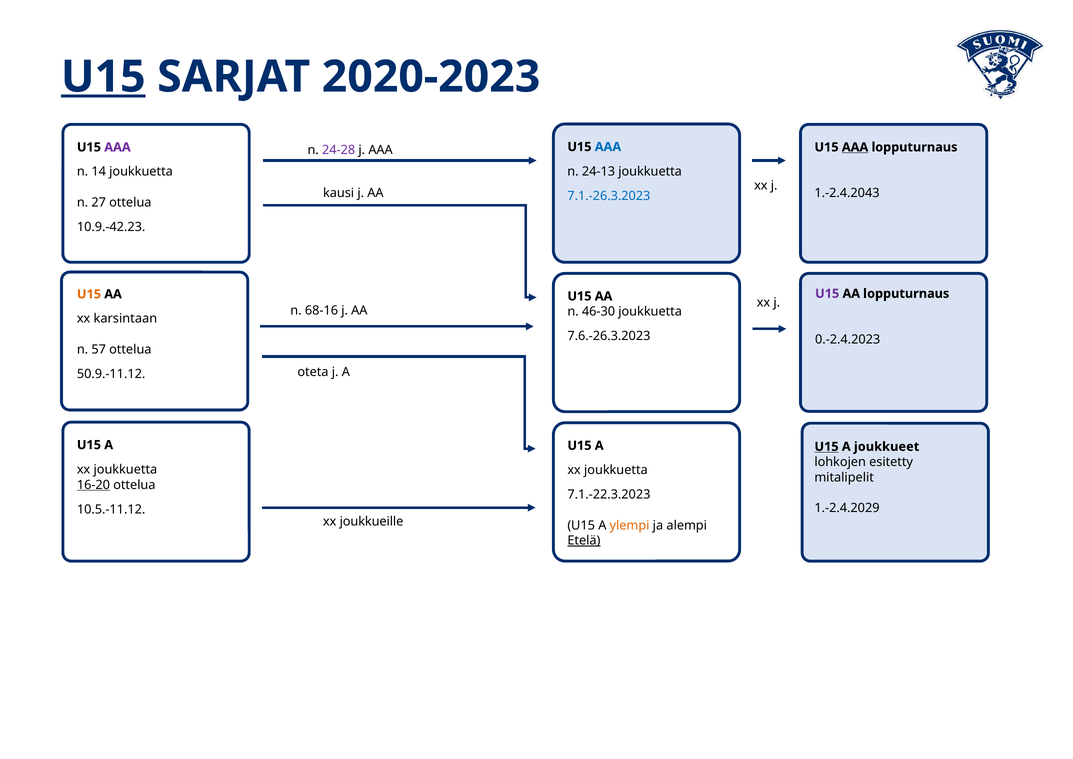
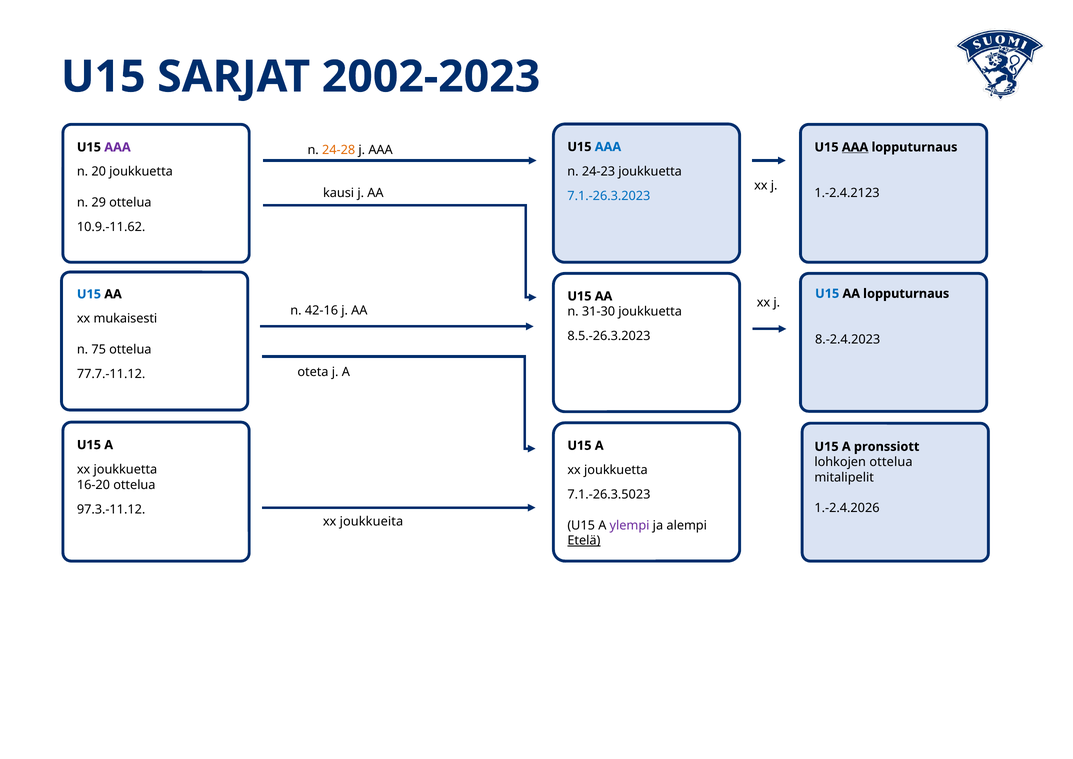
U15 underline: present -> none (103, 77)
2020-2023: 2020-2023 -> 2002-2023 (431, 77)
24-28 colour: purple -> orange (339, 150)
24-13: 24-13 -> 24-23 (598, 171)
14: 14 -> 20 (99, 172)
1.-2.4.2043: 1.-2.4.2043 -> 1.-2.4.2123 (847, 193)
27: 27 -> 29 (99, 202)
10.9.-42.23: 10.9.-42.23 -> 10.9.-11.62 (111, 227)
U15 colour: purple -> blue (827, 293)
U15 colour: orange -> blue (89, 294)
68-16: 68-16 -> 42-16 (321, 310)
46-30: 46-30 -> 31-30 (599, 311)
karsintaan: karsintaan -> mukaisesti (125, 319)
7.6.-26.3.2023: 7.6.-26.3.2023 -> 8.5.-26.3.2023 (609, 336)
0.-2.4.2023: 0.-2.4.2023 -> 8.-2.4.2023 (848, 339)
57: 57 -> 75 (99, 349)
50.9.-11.12: 50.9.-11.12 -> 77.7.-11.12 (111, 374)
U15 underline: present -> none (827, 446)
joukkueet: joukkueet -> pronssiott (887, 446)
lohkojen esitetty: esitetty -> ottelua (891, 462)
16-20 underline: present -> none (93, 485)
7.1.-22.3.2023: 7.1.-22.3.2023 -> 7.1.-26.3.5023 (609, 494)
1.-2.4.2029: 1.-2.4.2029 -> 1.-2.4.2026 (847, 508)
10.5.-11.12: 10.5.-11.12 -> 97.3.-11.12 (111, 509)
joukkueille: joukkueille -> joukkueita (371, 521)
ylempi colour: orange -> purple (630, 525)
